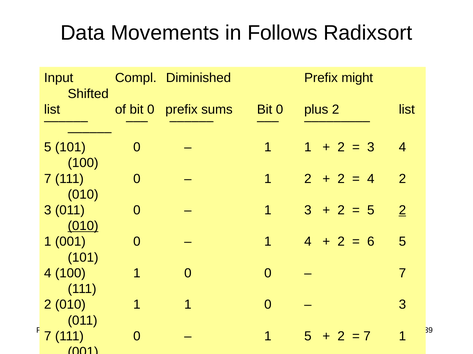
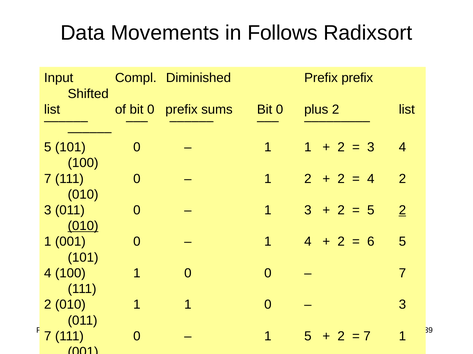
Prefix might: might -> prefix (357, 78)
